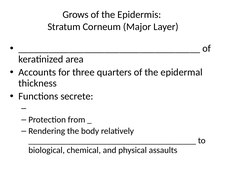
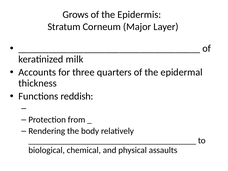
area: area -> milk (75, 59)
secrete: secrete -> reddish (77, 96)
